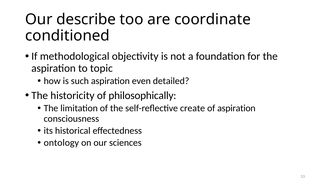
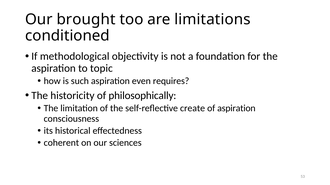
describe: describe -> brought (86, 20)
coordinate: coordinate -> limitations (212, 20)
detailed: detailed -> requires (171, 81)
ontology: ontology -> coherent (61, 143)
